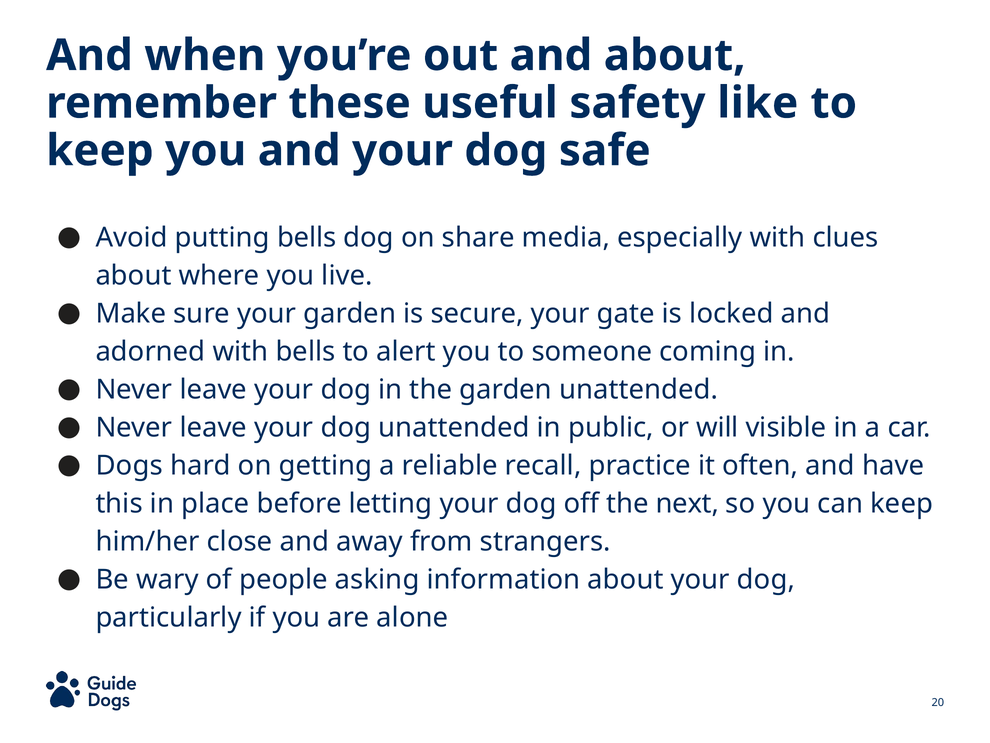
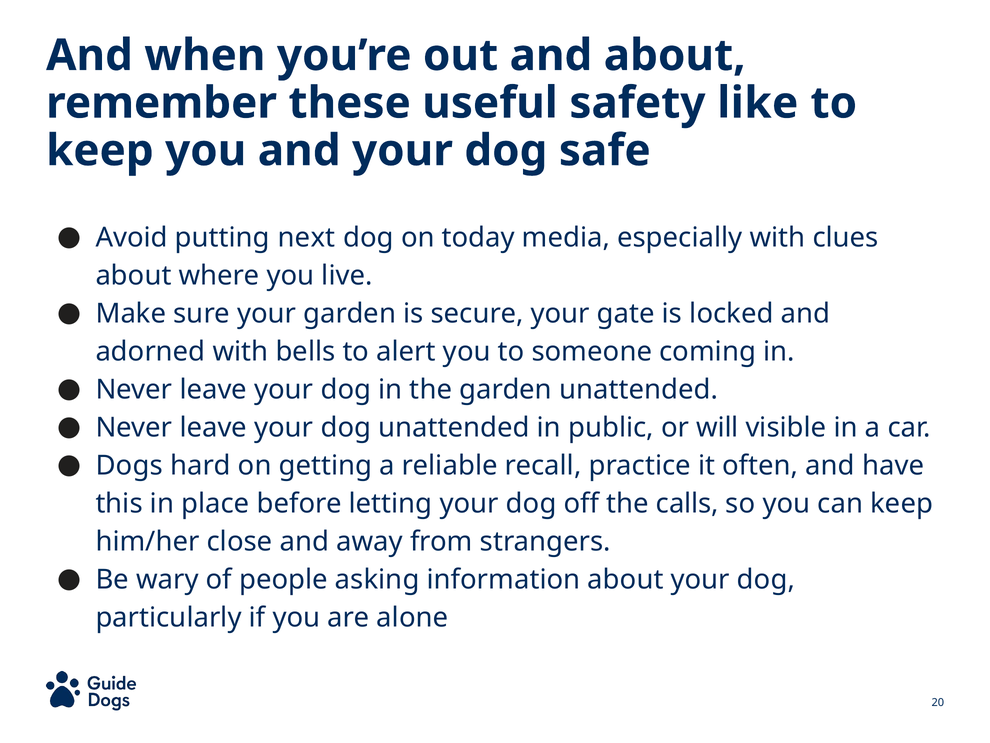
putting bells: bells -> next (307, 238)
share: share -> today (478, 238)
next: next -> calls (687, 503)
